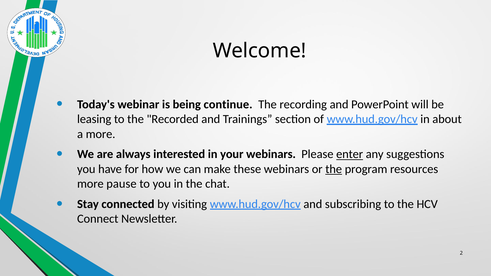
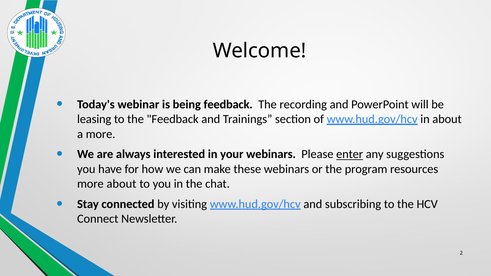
being continue: continue -> feedback (228, 104)
the Recorded: Recorded -> Feedback (173, 119)
the underline: present -> none (334, 169)
more pause: pause -> about (121, 184)
